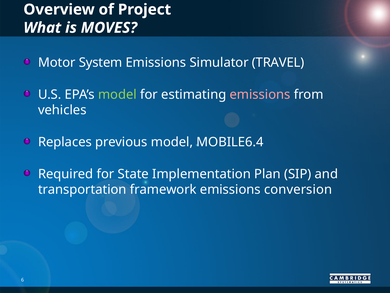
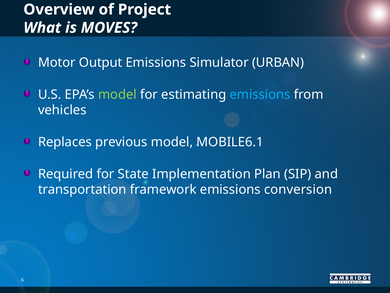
System: System -> Output (101, 63)
TRAVEL: TRAVEL -> URBAN (278, 63)
emissions colour: pink -> light blue (260, 94)
MOBILE6.4: MOBILE6.4 -> MOBILE6.1 (230, 142)
